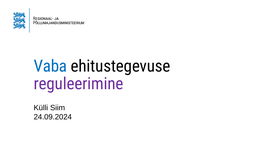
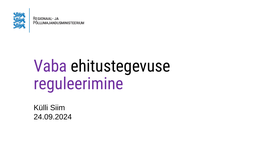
Vaba colour: blue -> purple (50, 66)
